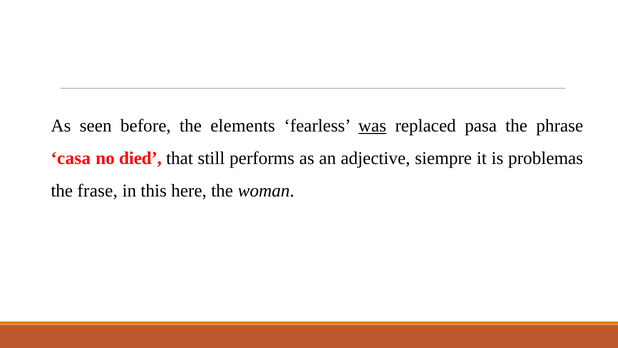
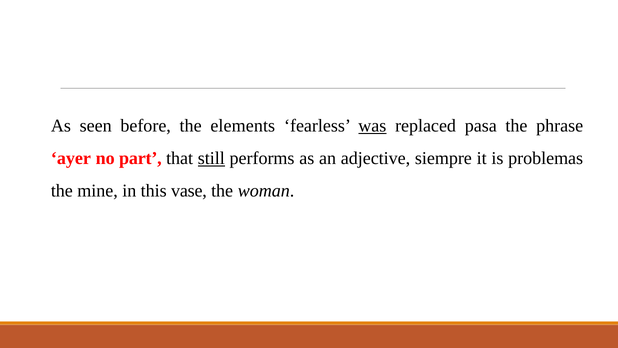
casa: casa -> ayer (71, 158)
died: died -> part (140, 158)
still underline: none -> present (211, 158)
frase: frase -> mine (98, 191)
here: here -> vase (189, 191)
